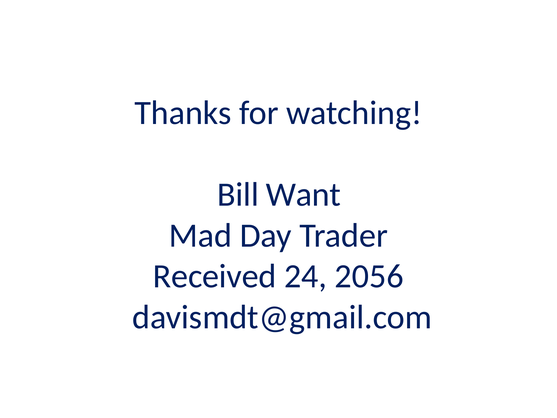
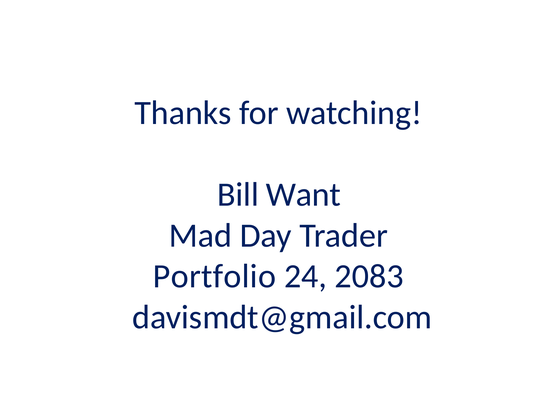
Received: Received -> Portfolio (214, 276)
2056: 2056 -> 2083 (369, 276)
